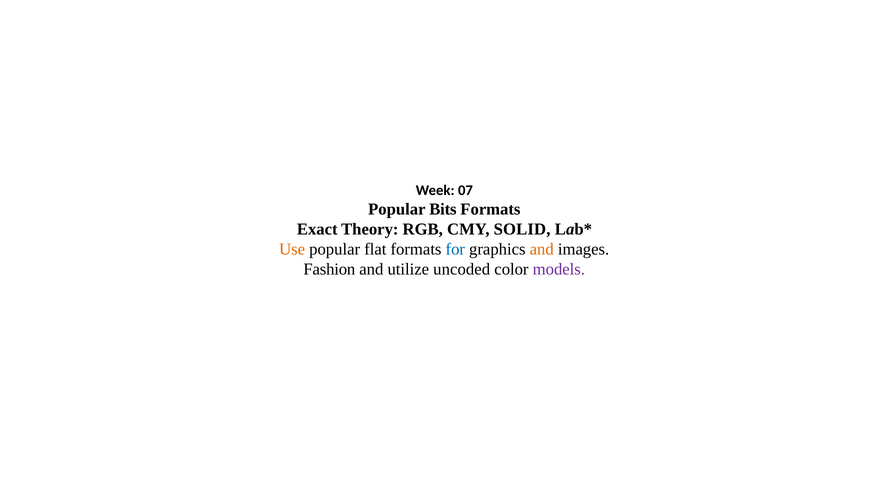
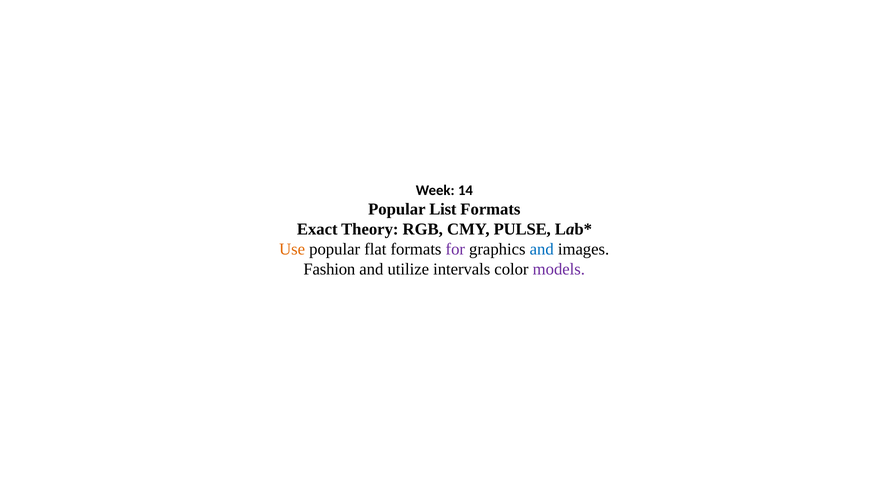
07: 07 -> 14 (465, 190)
Bits: Bits -> List (443, 209)
SOLID: SOLID -> PULSE (522, 229)
for colour: blue -> purple (455, 249)
and colour: orange -> blue (542, 249)
uncoded: uncoded -> intervals (462, 269)
